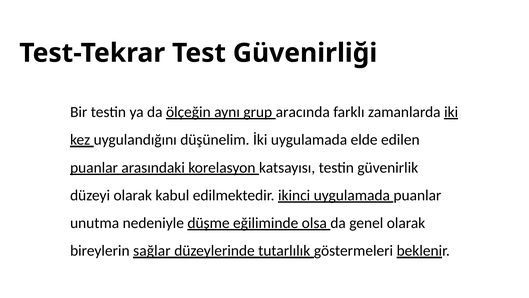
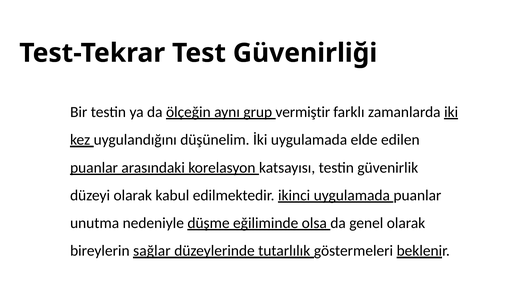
aracında: aracında -> vermiştir (303, 112)
